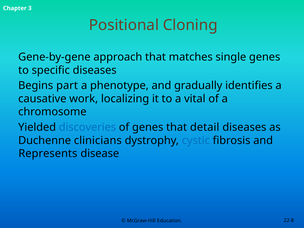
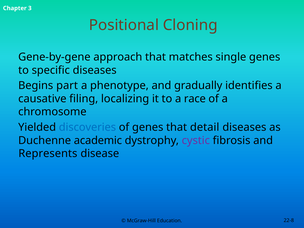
work: work -> filing (84, 99)
vital: vital -> race (195, 99)
clinicians: clinicians -> academic (98, 140)
cystic colour: blue -> purple (196, 140)
